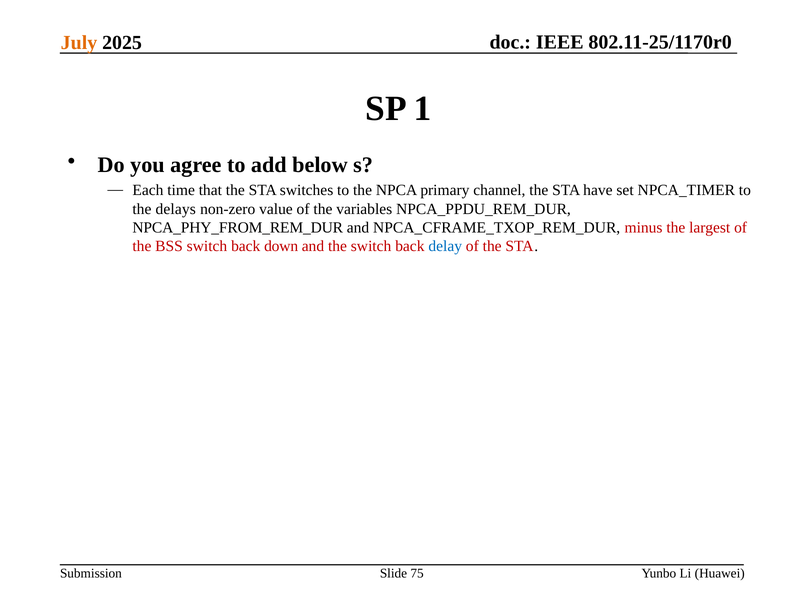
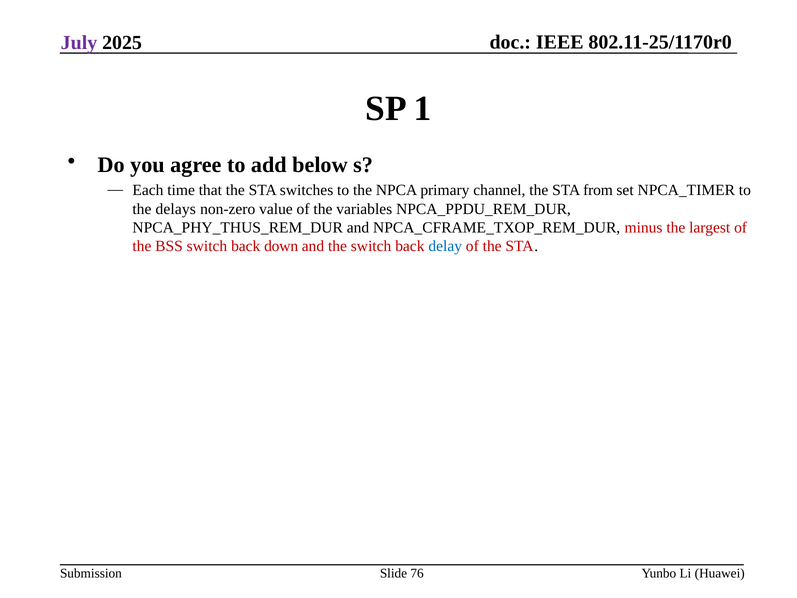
July colour: orange -> purple (79, 43)
have: have -> from (598, 190)
NPCA_PHY_FROM_REM_DUR: NPCA_PHY_FROM_REM_DUR -> NPCA_PHY_THUS_REM_DUR (238, 227)
75: 75 -> 76 (417, 573)
